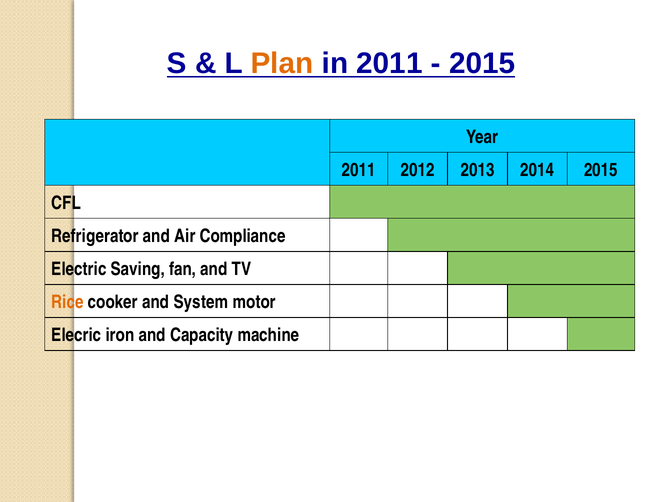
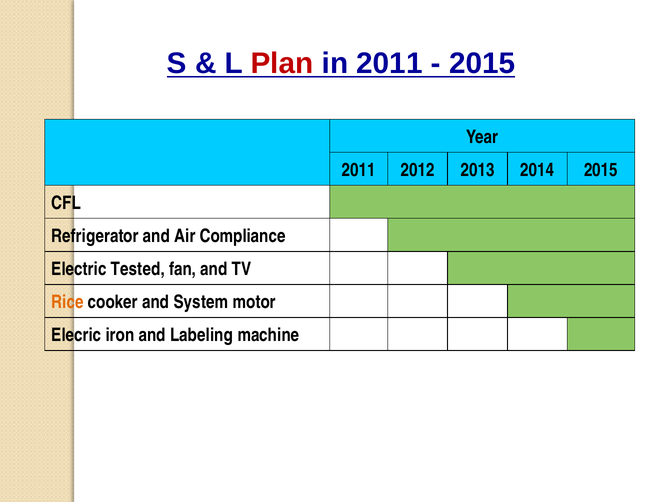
Plan colour: orange -> red (282, 64)
Saving: Saving -> Tested (138, 269)
Capacity: Capacity -> Labeling (202, 335)
